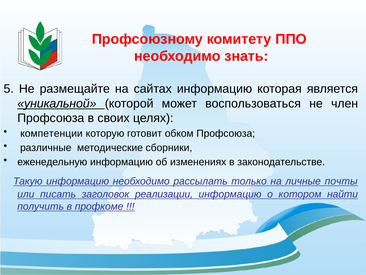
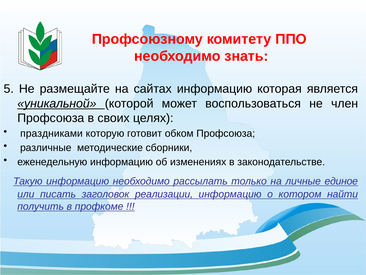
компетенции: компетенции -> праздниками (51, 133)
почты: почты -> единое (341, 181)
